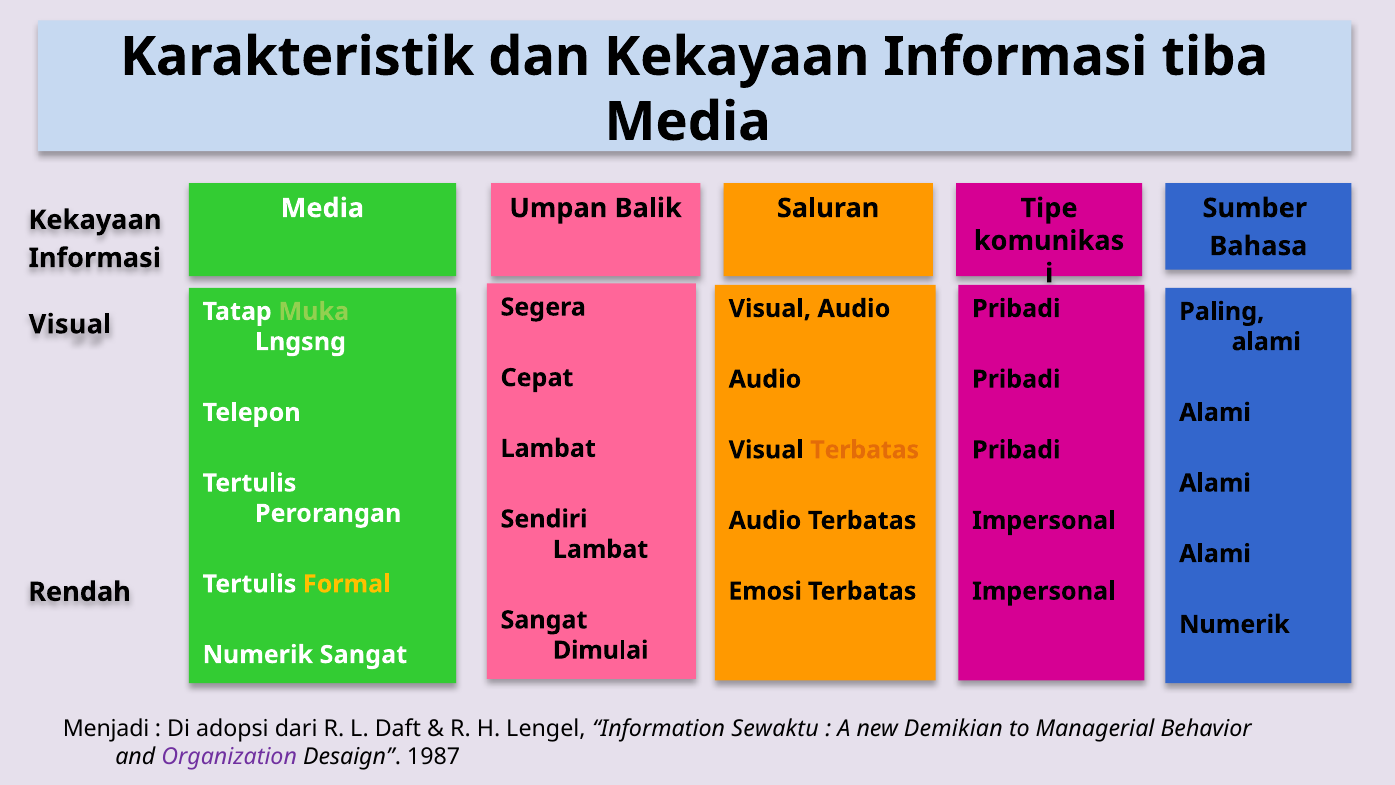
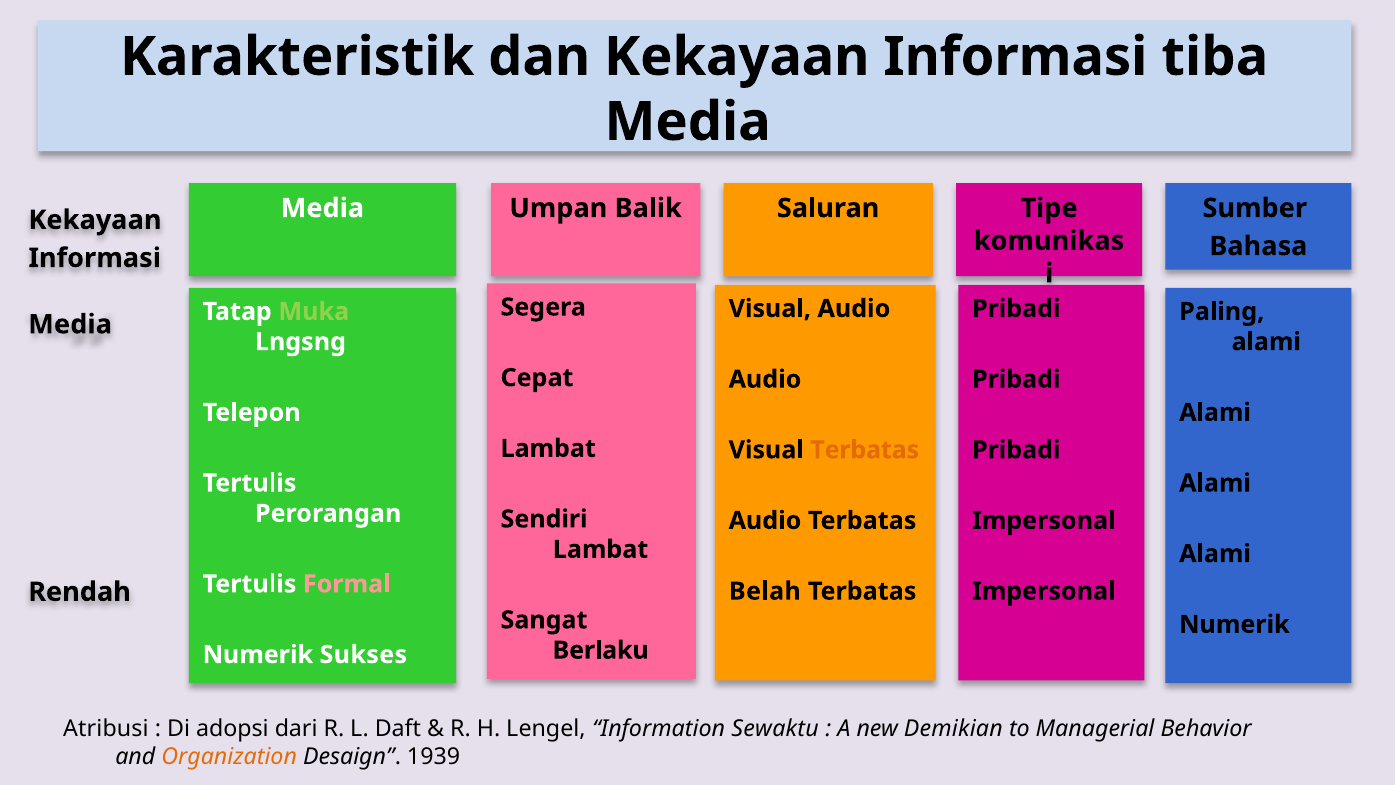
Visual: Visual -> Media (70, 324)
Formal colour: yellow -> pink (347, 584)
Emosi: Emosi -> Belah (765, 591)
Dimulai: Dimulai -> Berlaku (601, 650)
Numerik Sangat: Sangat -> Sukses (363, 655)
Menjadi: Menjadi -> Atribusi (106, 729)
Organization colour: purple -> orange (229, 757)
1987: 1987 -> 1939 (434, 757)
